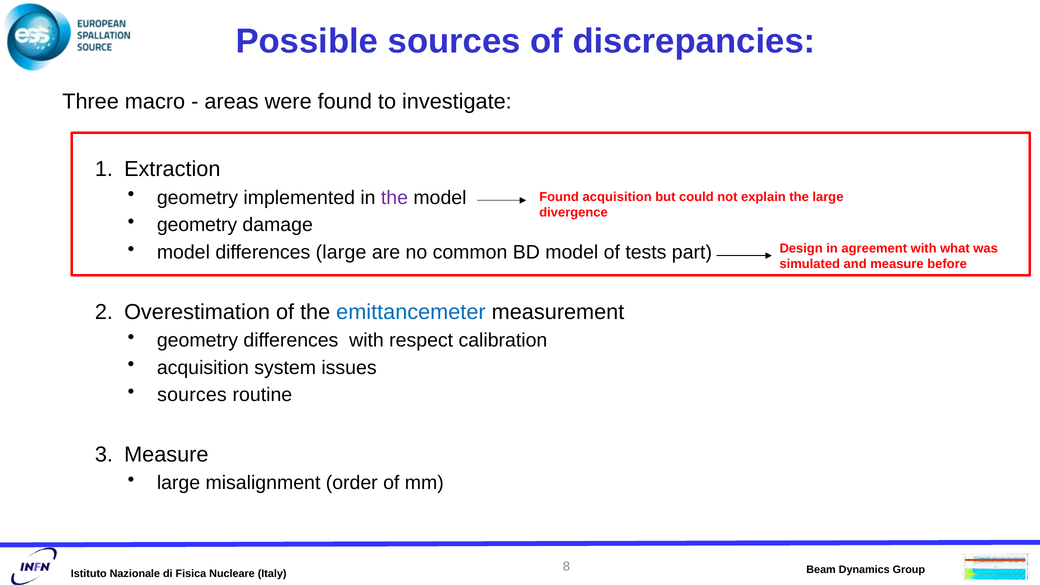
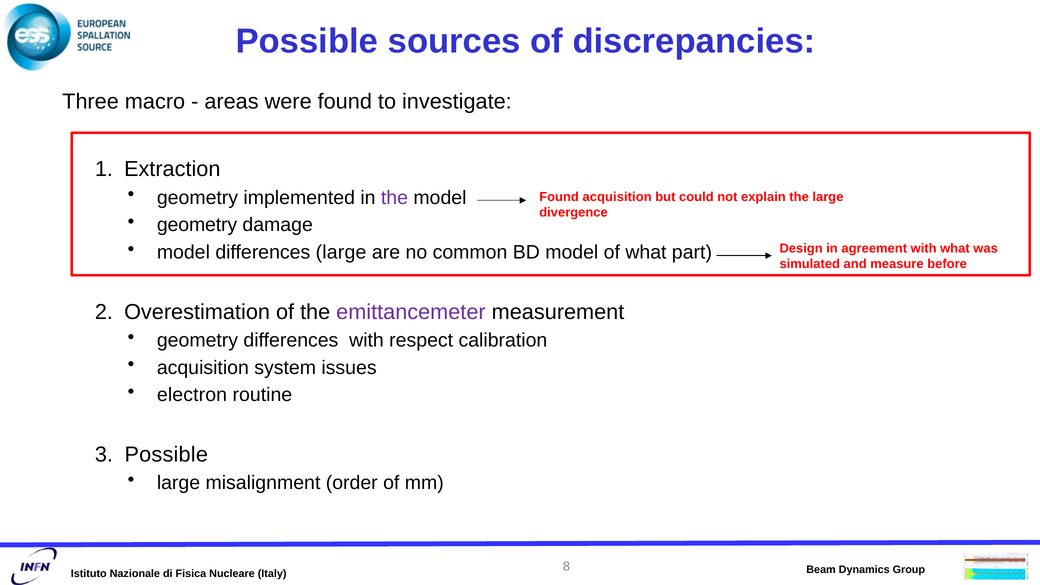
of tests: tests -> what (646, 252)
emittancemeter colour: blue -> purple (411, 312)
sources: sources -> electron (192, 395)
Measure: Measure -> Possible (166, 454)
